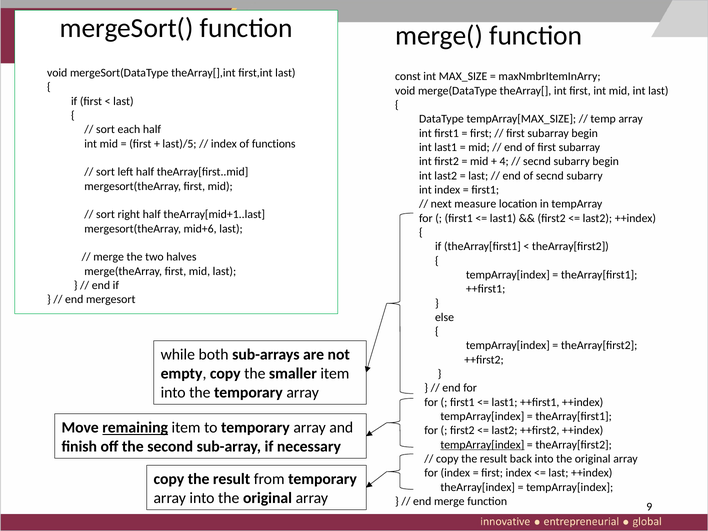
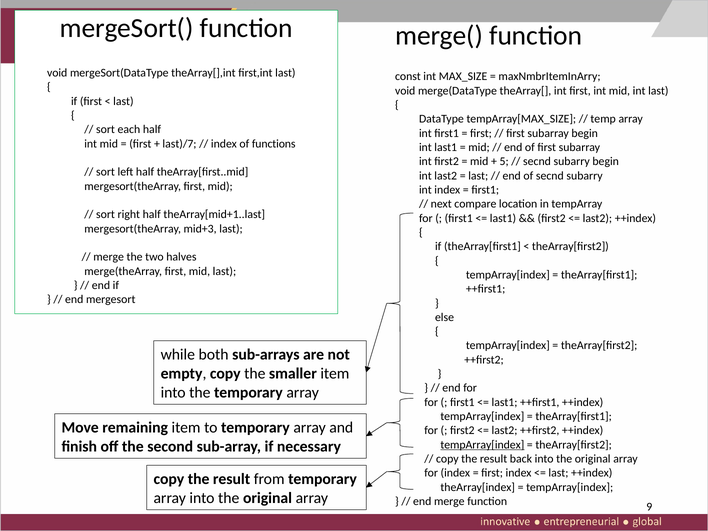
last)/5: last)/5 -> last)/7 (180, 144)
4: 4 -> 5 (504, 162)
measure: measure -> compare (475, 204)
mid+6: mid+6 -> mid+3 (200, 229)
remaining underline: present -> none (135, 428)
